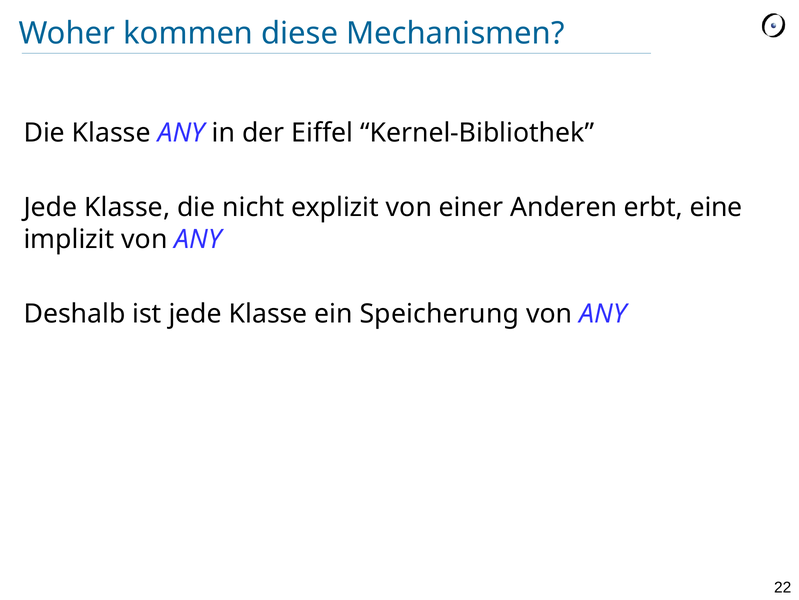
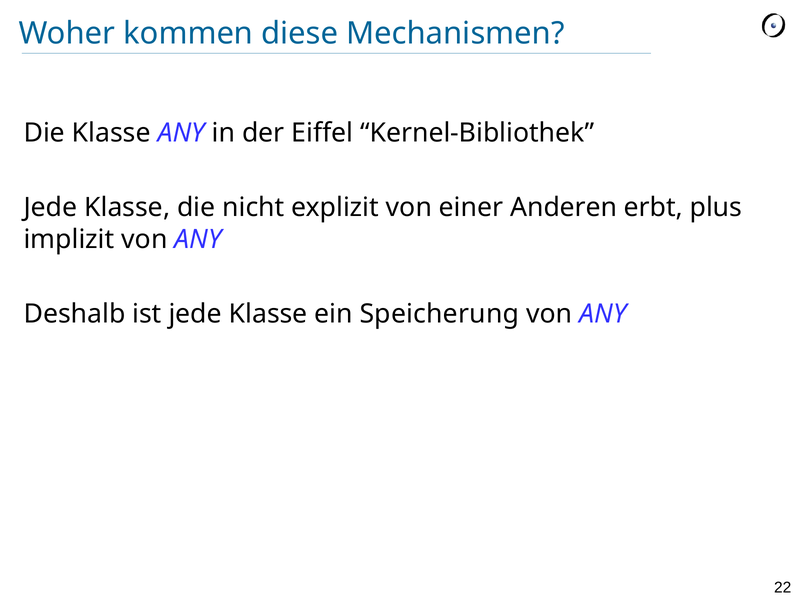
eine: eine -> plus (716, 207)
